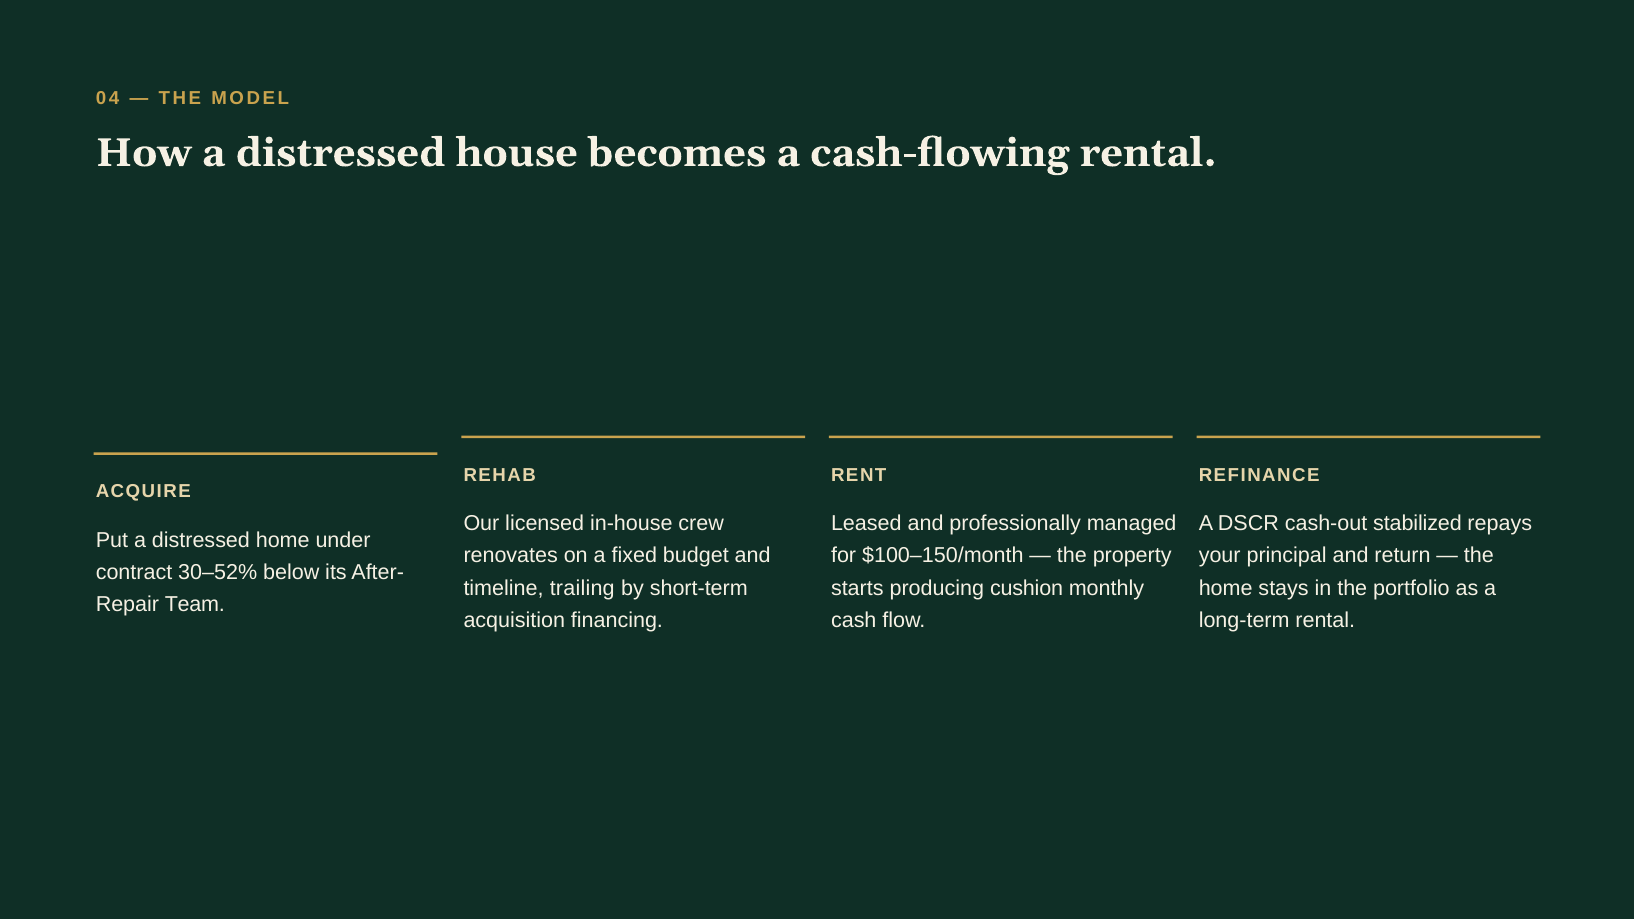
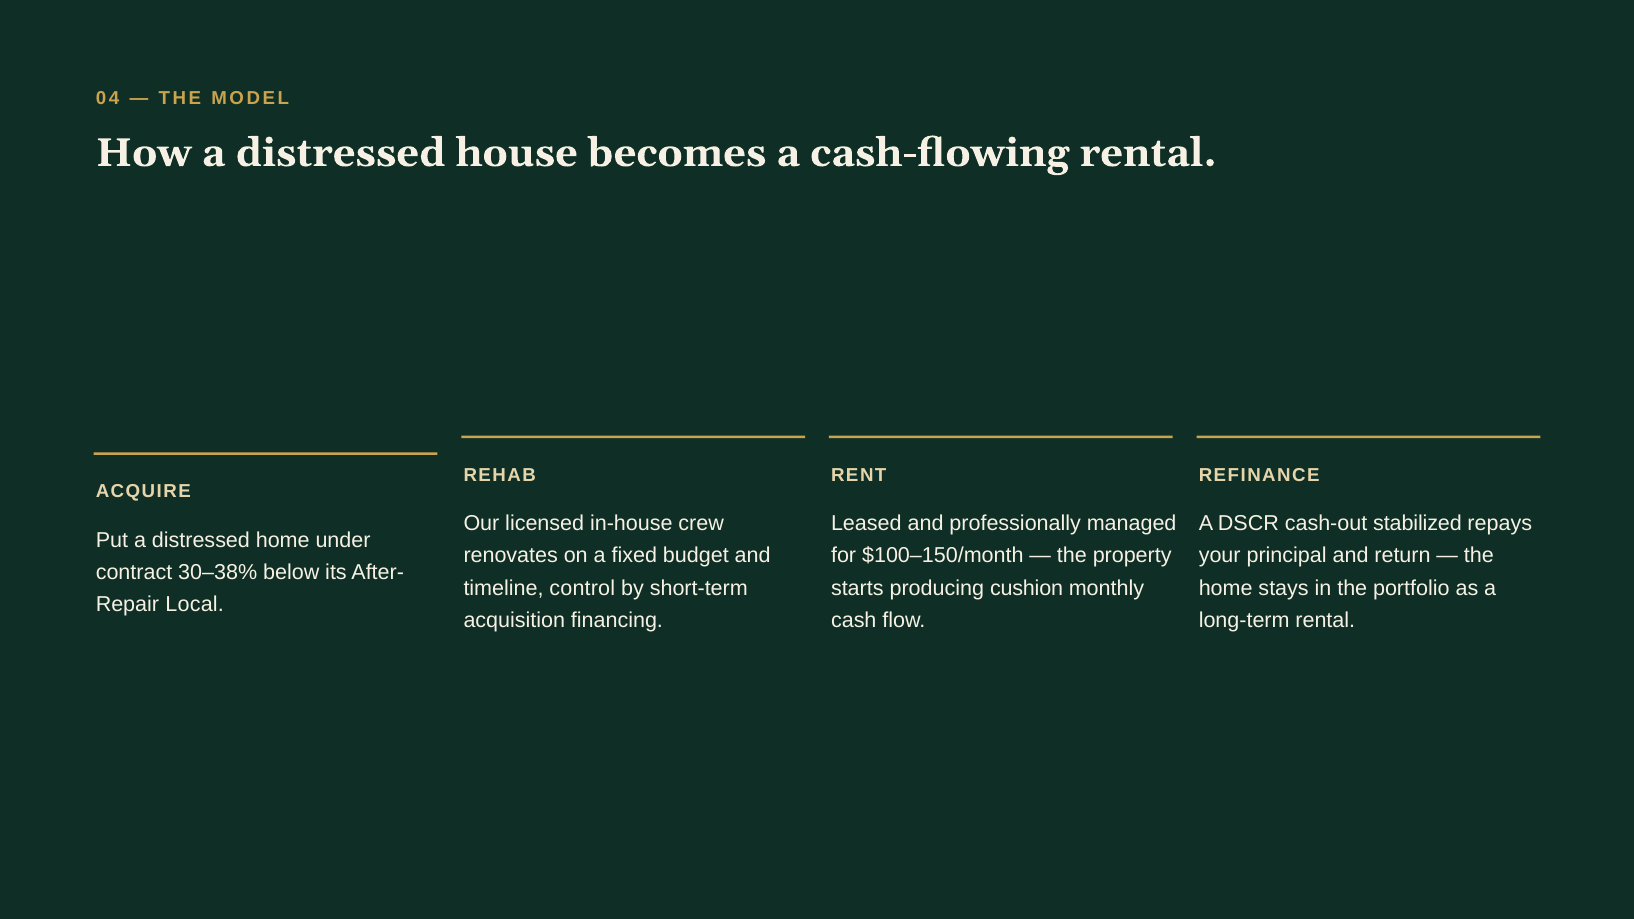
30–52%: 30–52% -> 30–38% (218, 572)
trailing: trailing -> control (582, 588)
Team: Team -> Local (195, 605)
